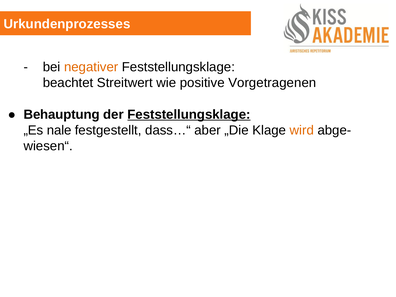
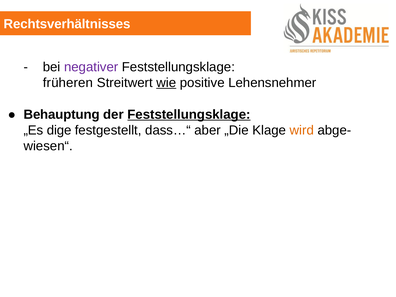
Urkundenprozesses: Urkundenprozesses -> Rechtsverhältnisses (67, 24)
negativer colour: orange -> purple (91, 67)
beachtet: beachtet -> früheren (68, 83)
wie underline: none -> present (166, 83)
Vorgetragenen: Vorgetragenen -> Lehensnehmer (272, 83)
nale: nale -> dige (59, 130)
